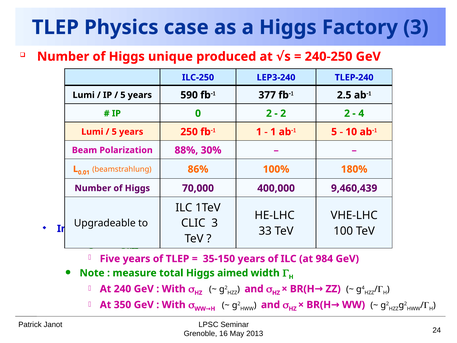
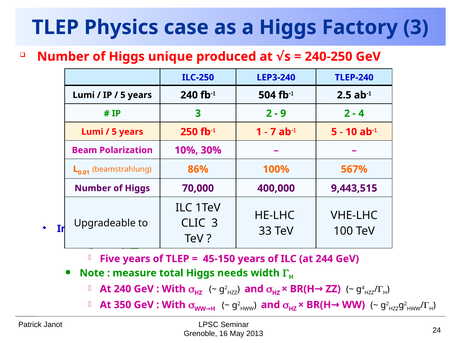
years 590: 590 -> 240 (189, 95)
377: 377 -> 504 (267, 95)
IP 0: 0 -> 3 (198, 113)
2: 2 -> 9 (283, 113)
1: 1 -> 7 (273, 132)
88%: 88% -> 10% (186, 150)
180%: 180% -> 567% (354, 169)
9,460,439: 9,460,439 -> 9,443,515 (354, 188)
35-150: 35-150 -> 45-150 (219, 259)
984: 984 -> 244 (324, 259)
aimed: aimed -> needs (233, 273)
